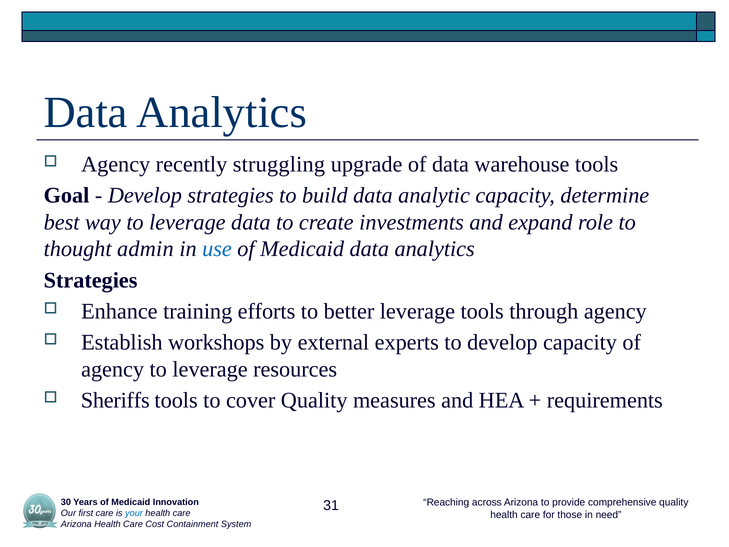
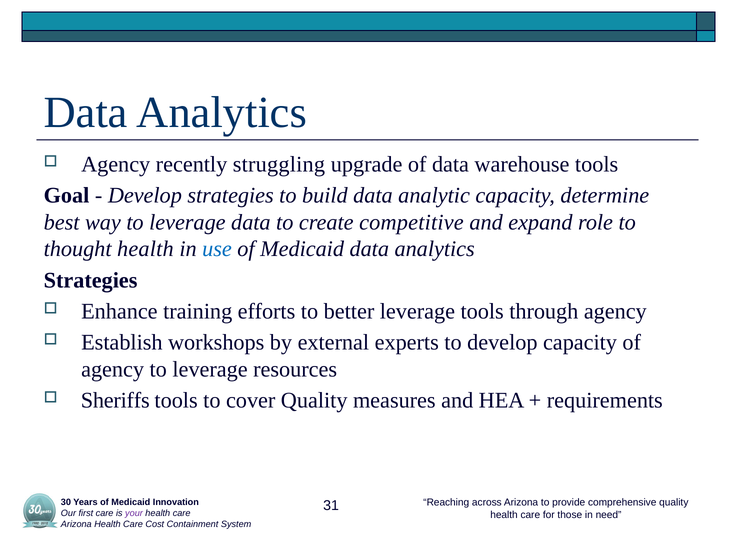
investments: investments -> competitive (411, 222)
thought admin: admin -> health (145, 249)
your colour: blue -> purple (134, 513)
